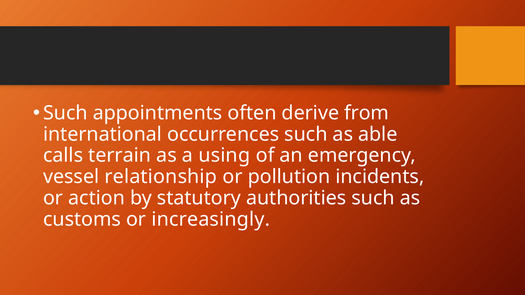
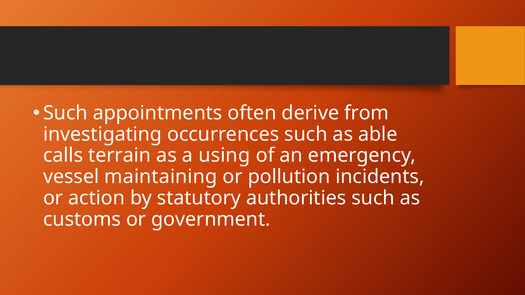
international: international -> investigating (103, 134)
relationship: relationship -> maintaining (161, 177)
increasingly: increasingly -> government (211, 219)
